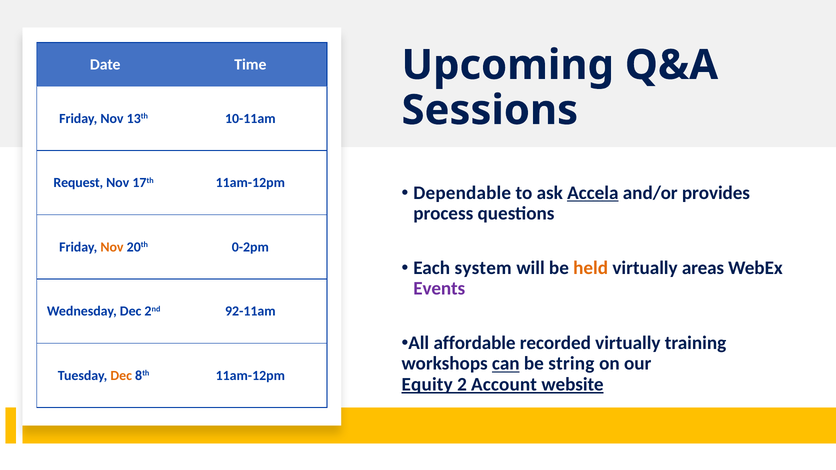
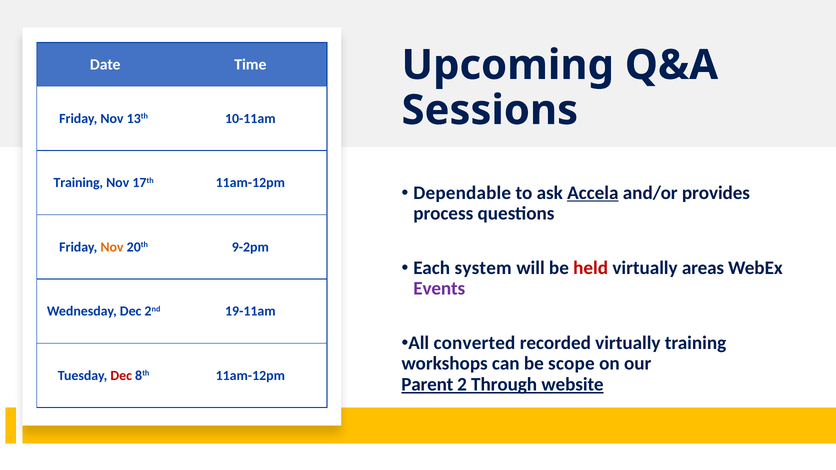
Request: Request -> Training (78, 183)
0-2pm: 0-2pm -> 9-2pm (250, 247)
held colour: orange -> red (591, 268)
92-11am: 92-11am -> 19-11am (250, 311)
affordable: affordable -> converted (474, 343)
can underline: present -> none (506, 364)
string: string -> scope (571, 364)
Dec colour: orange -> red (121, 376)
Equity: Equity -> Parent (427, 385)
Account: Account -> Through (504, 385)
